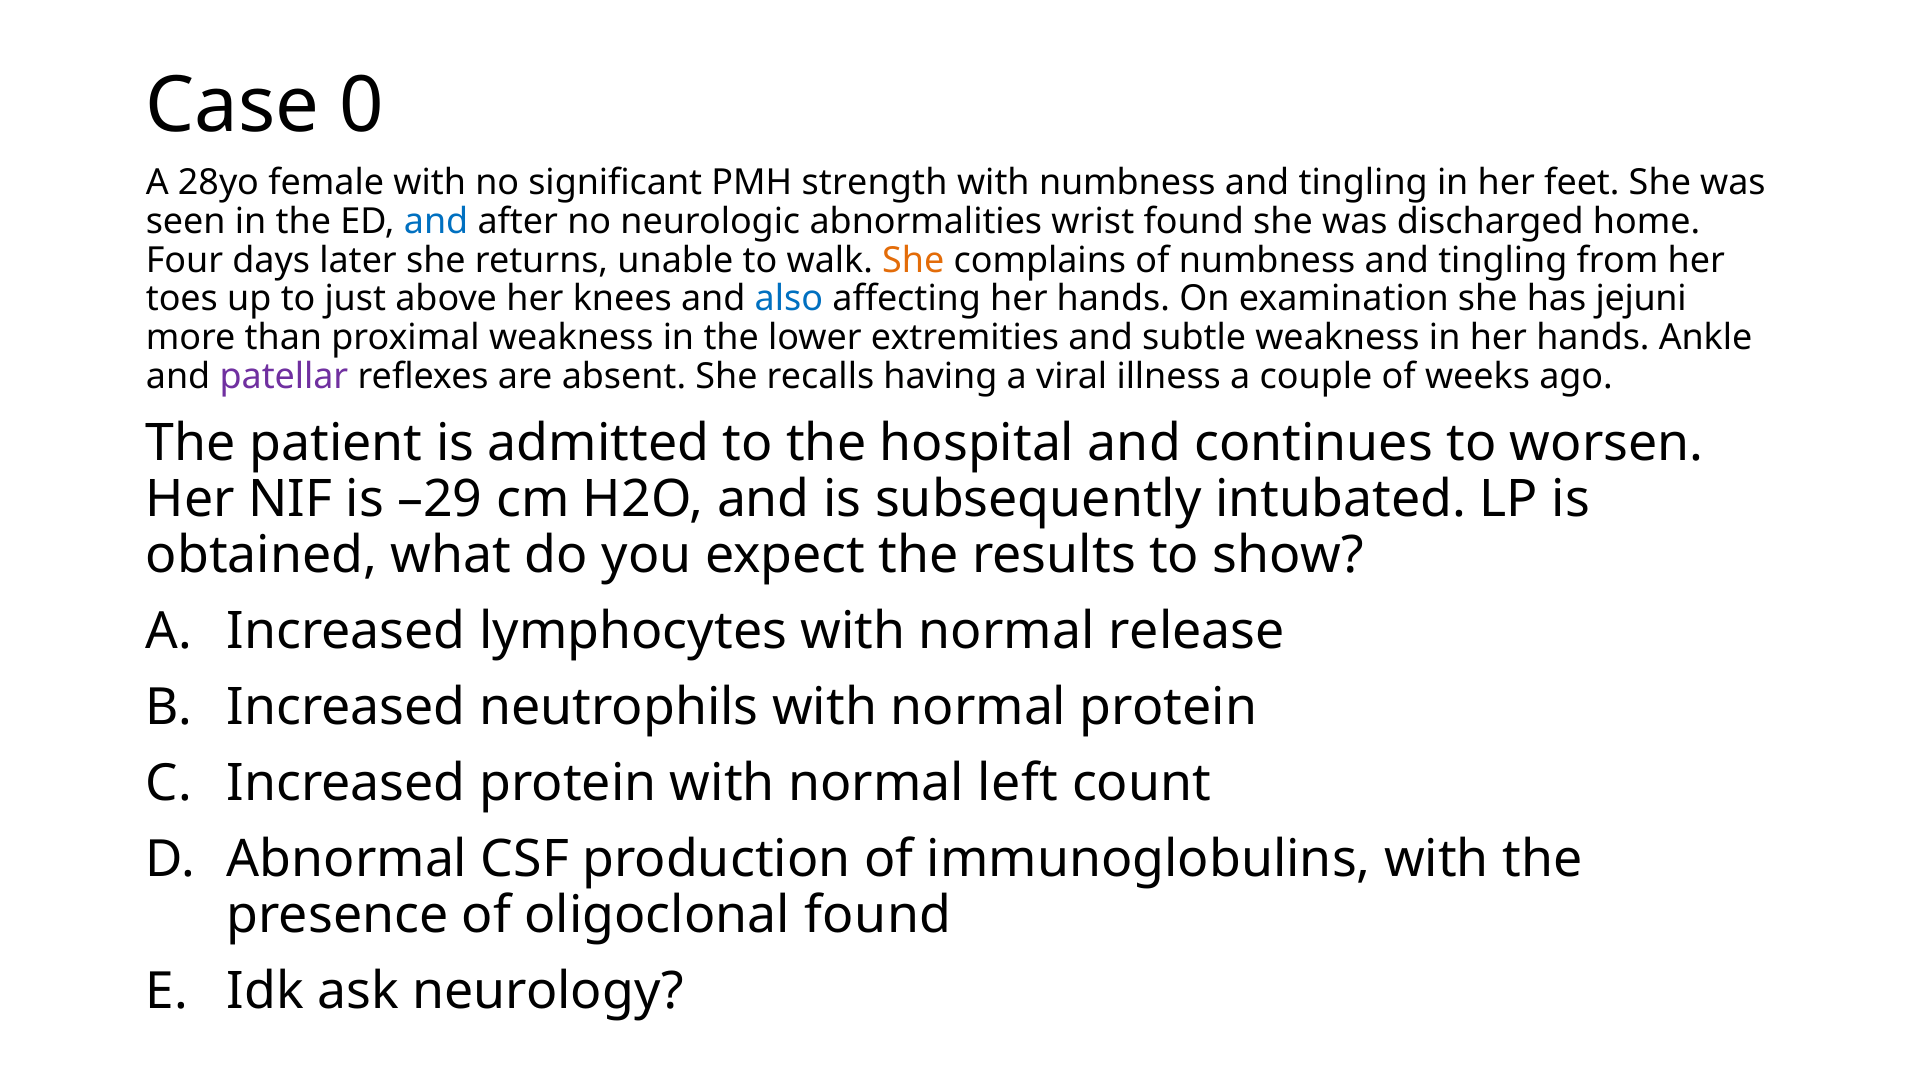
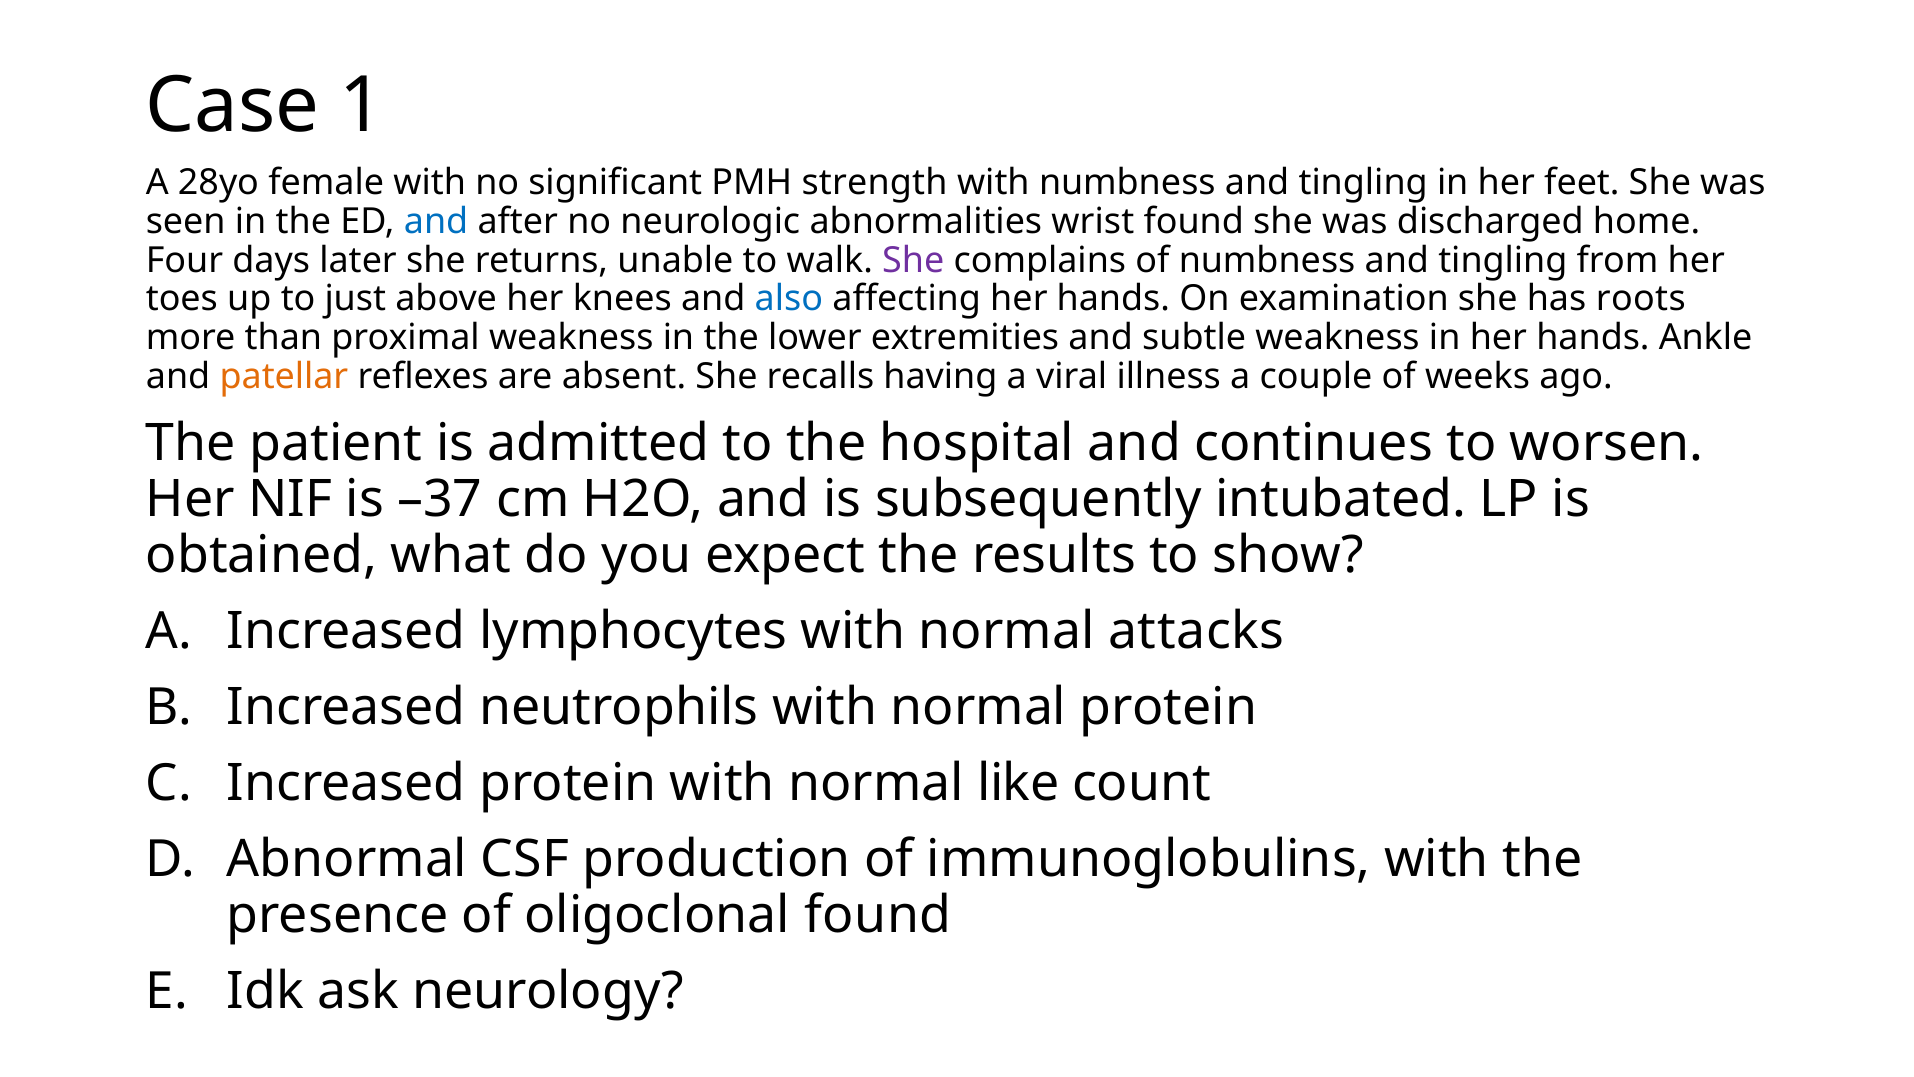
0: 0 -> 1 (362, 106)
She colour: orange -> purple (913, 260)
jejuni: jejuni -> roots (1641, 299)
patellar colour: purple -> orange (284, 377)
–29: –29 -> –37 (440, 500)
release: release -> attacks (1196, 632)
left: left -> like (1018, 783)
